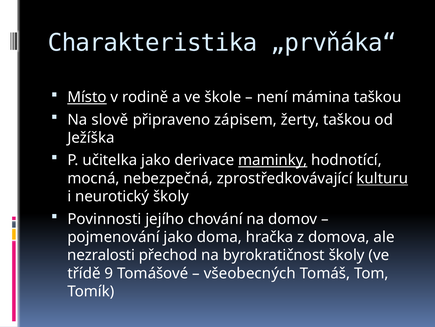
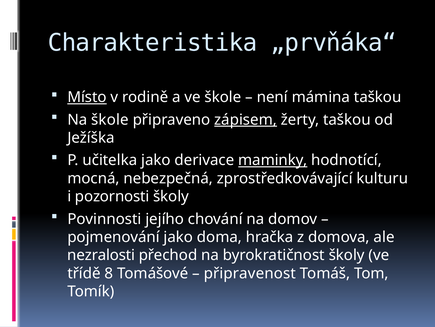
Na slově: slově -> škole (110, 119)
zápisem underline: none -> present (246, 119)
kulturu underline: present -> none (382, 178)
neurotický: neurotický -> pozornosti (112, 196)
9: 9 -> 8 (109, 273)
všeobecných: všeobecných -> připravenost (250, 273)
